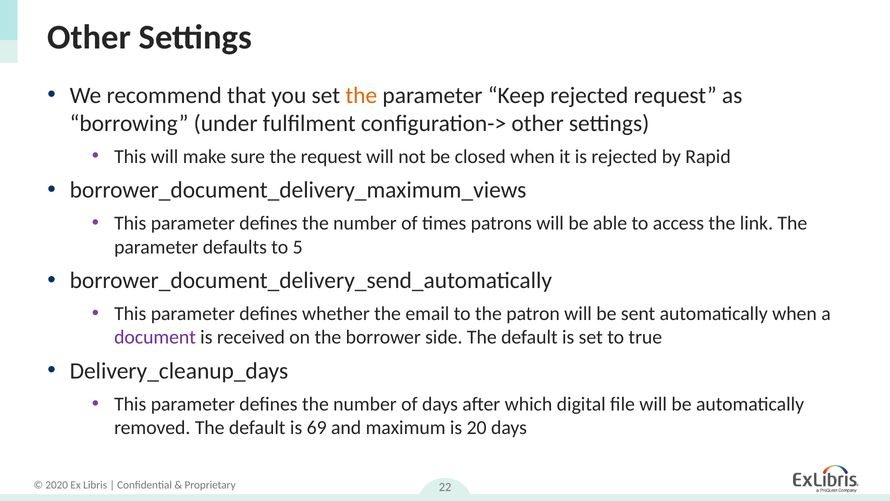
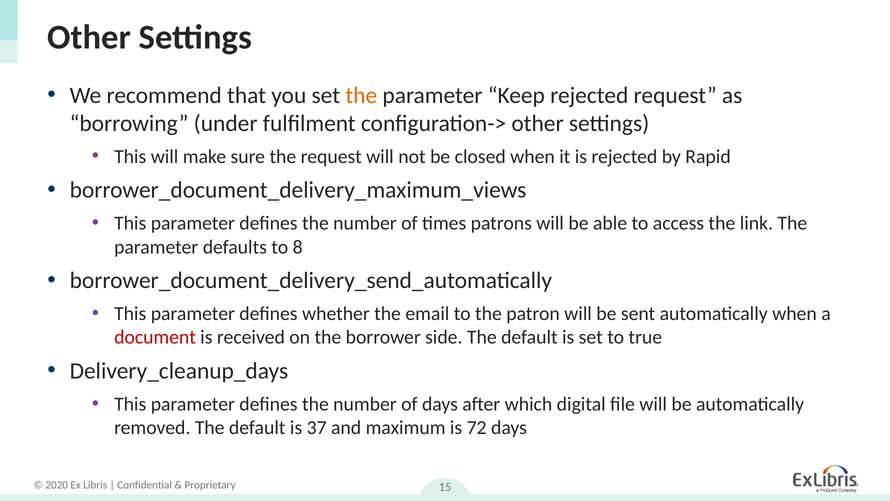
5: 5 -> 8 (298, 247)
document colour: purple -> red (155, 337)
69: 69 -> 37 (317, 428)
20: 20 -> 72 (477, 428)
22: 22 -> 15 (445, 487)
